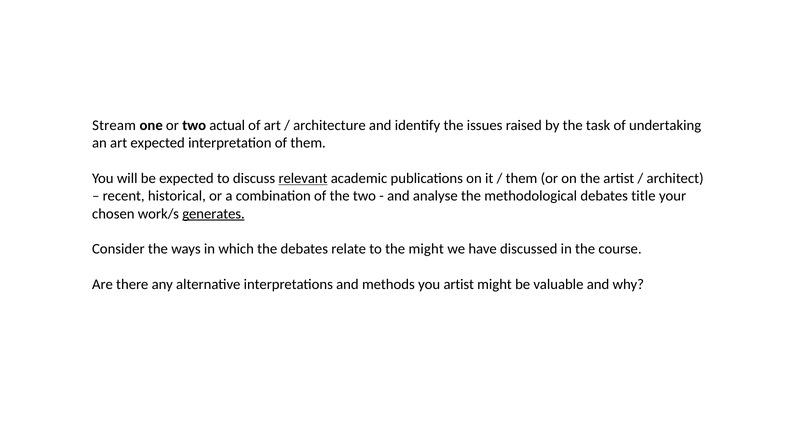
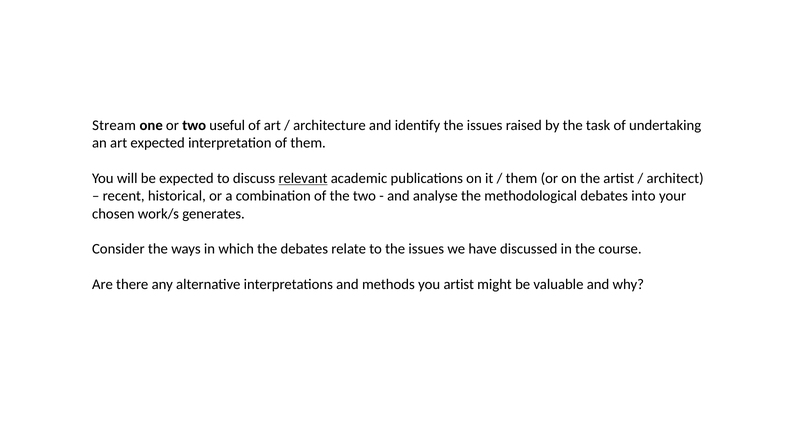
actual: actual -> useful (227, 126)
title: title -> into (643, 196)
generates underline: present -> none (214, 214)
to the might: might -> issues (426, 249)
